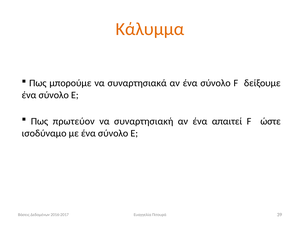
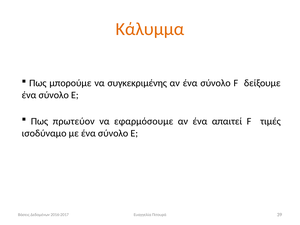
συναρτησιακά: συναρτησιακά -> συγκεκριμένης (137, 83)
συναρτησιακή: συναρτησιακή -> εφαρμόσουμε (144, 121)
ώστε: ώστε -> τιμές (271, 121)
